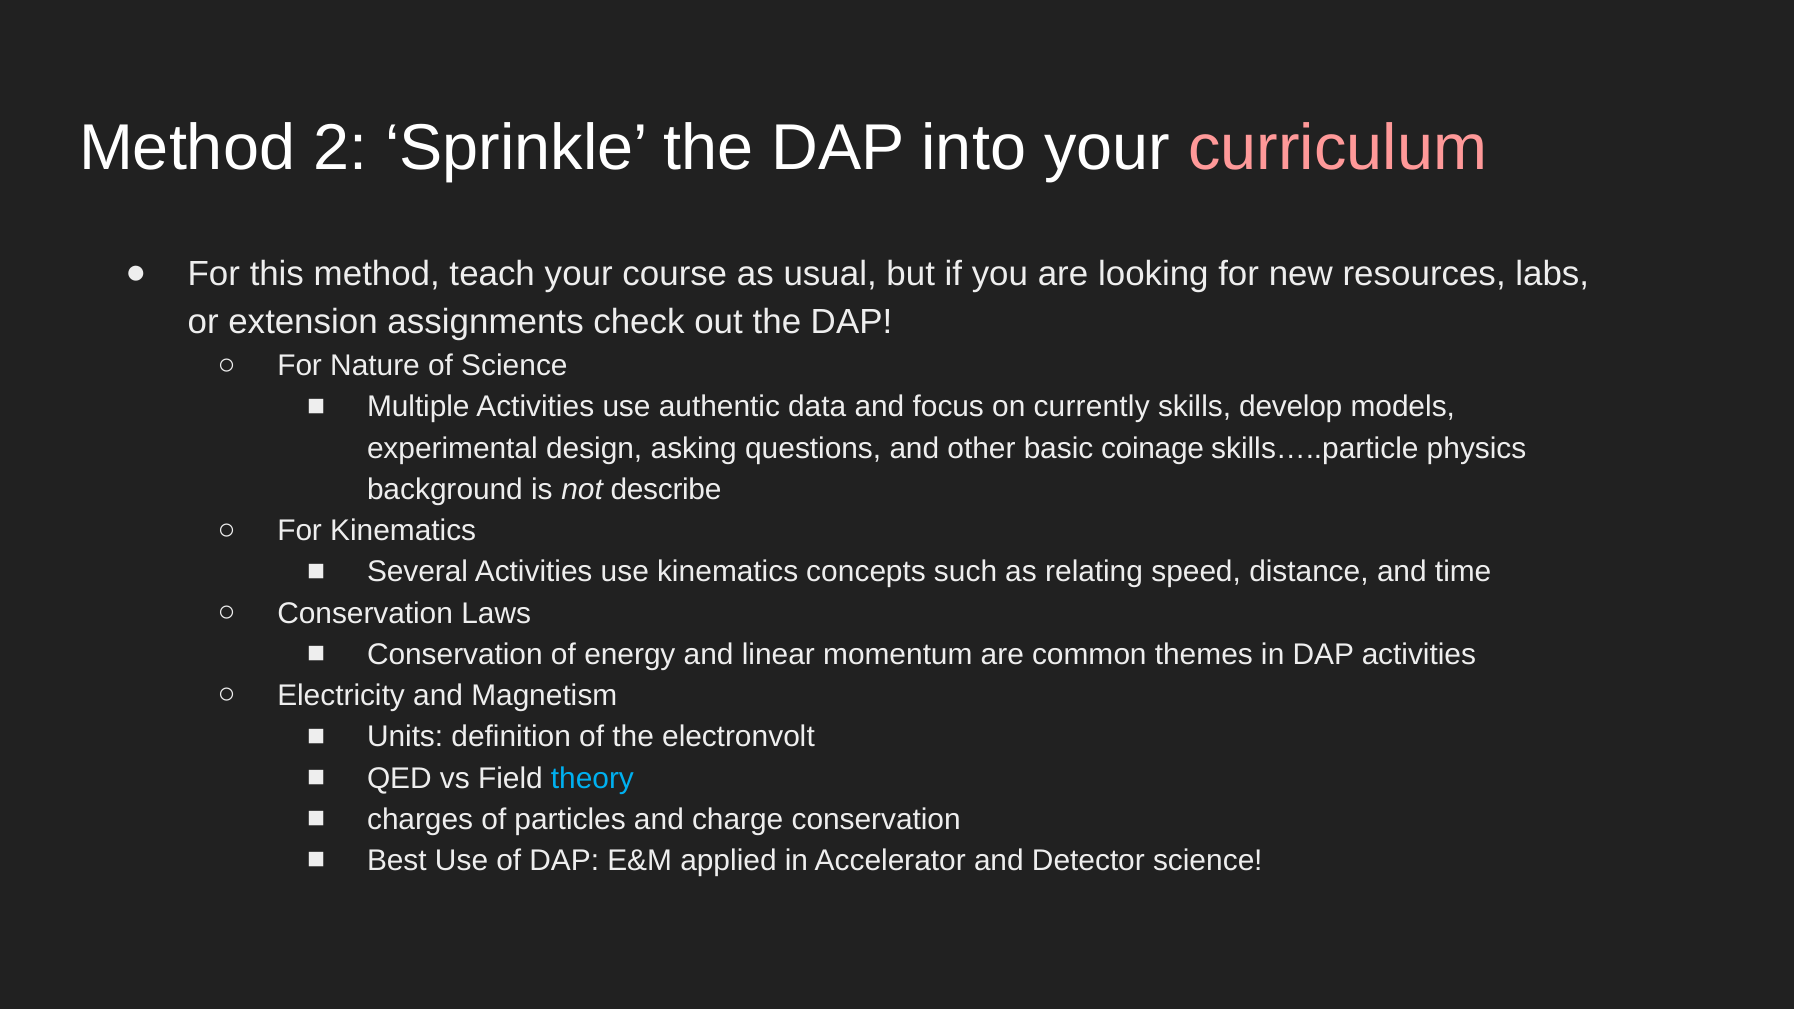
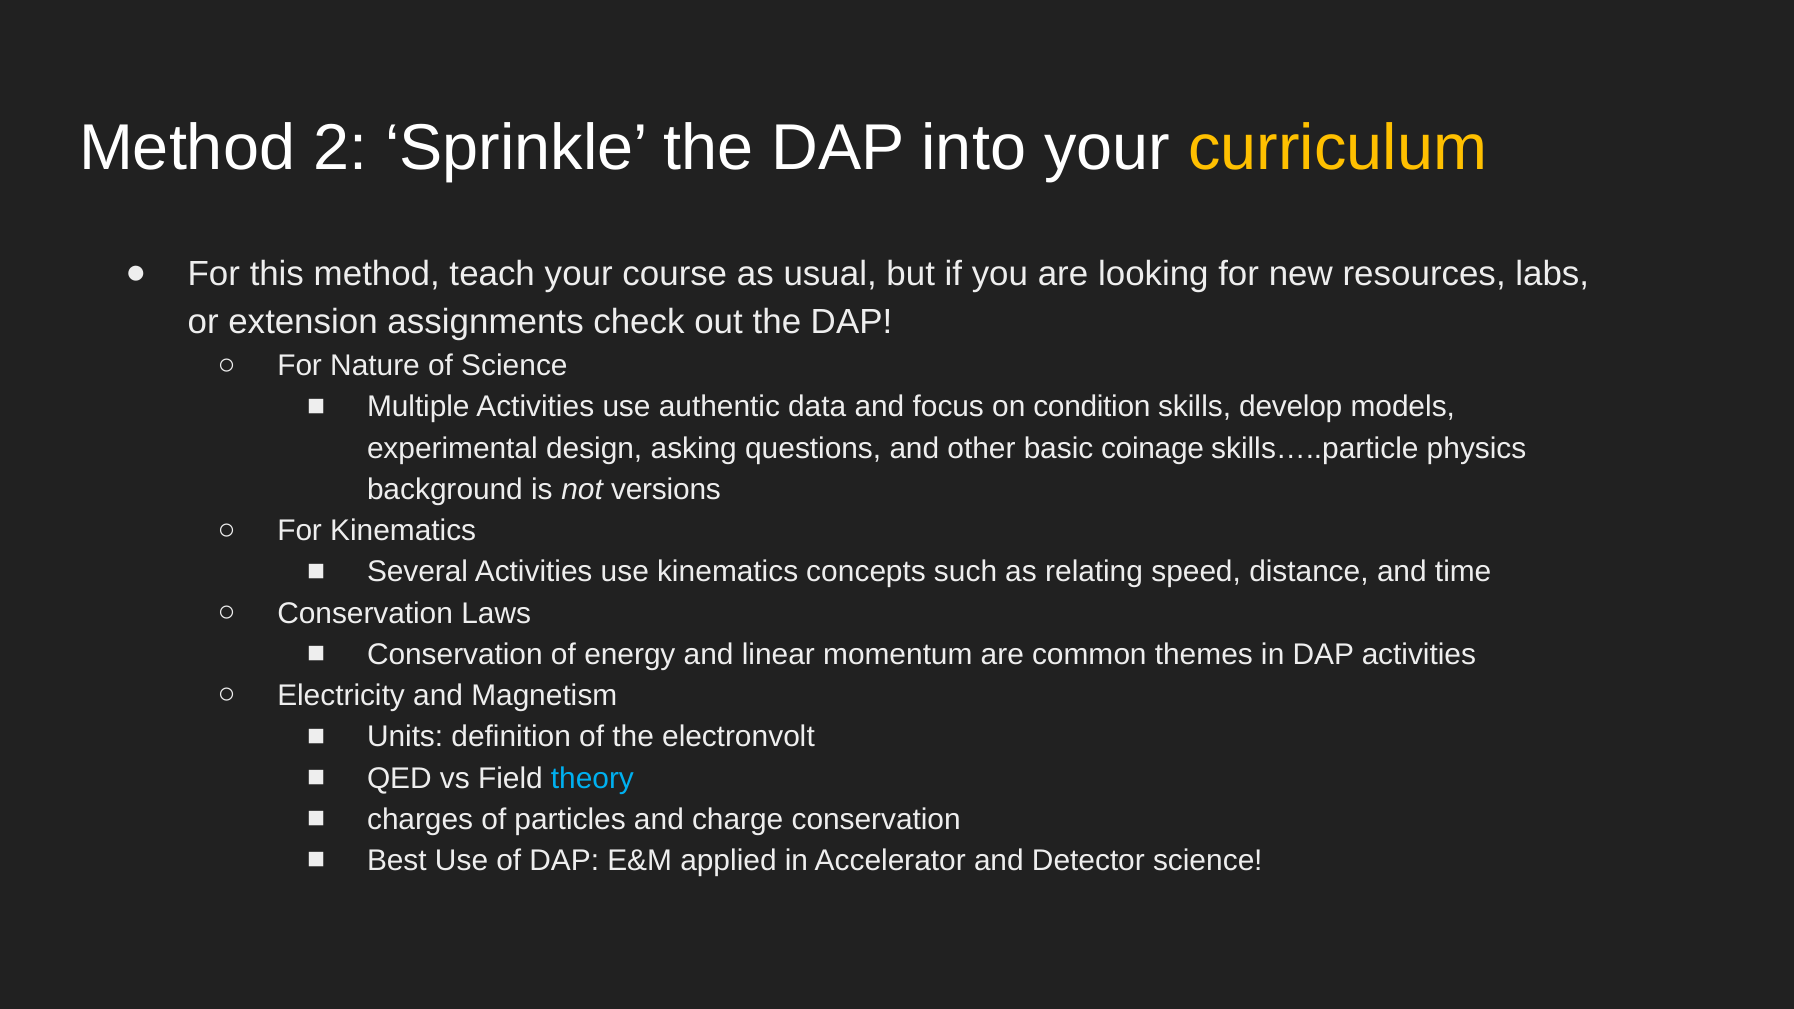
curriculum colour: pink -> yellow (1338, 149)
currently: currently -> condition (1092, 407)
describe: describe -> versions (666, 490)
